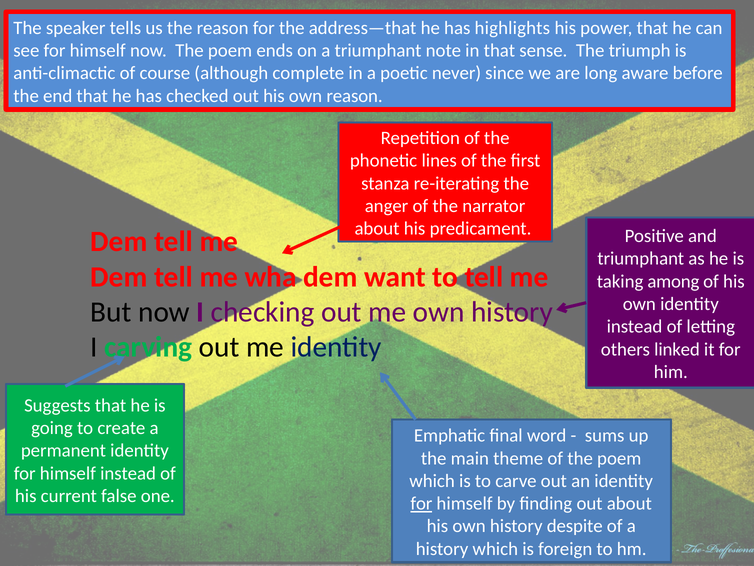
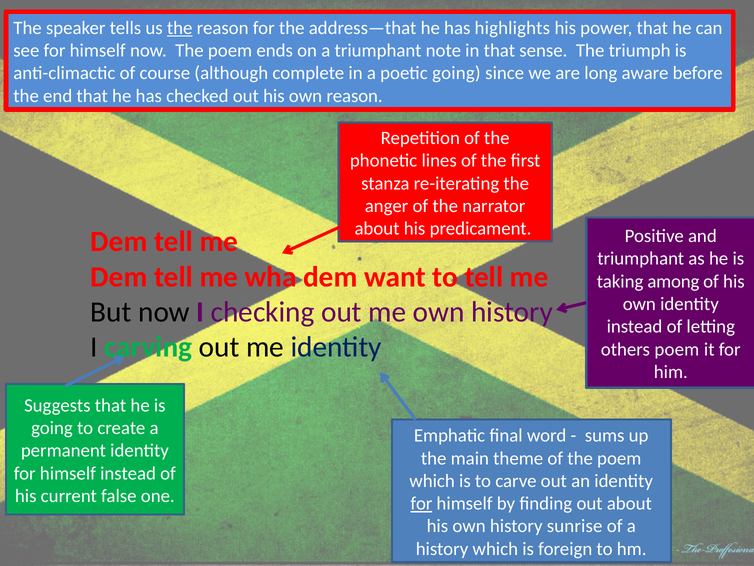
the underline: none -> present (180, 28)
poetic never: never -> going (456, 73)
others linked: linked -> poem (677, 349)
despite: despite -> sunrise (575, 526)
